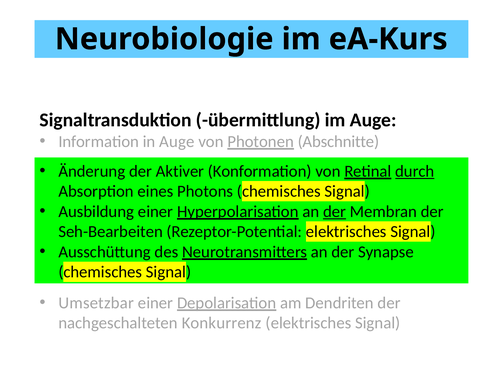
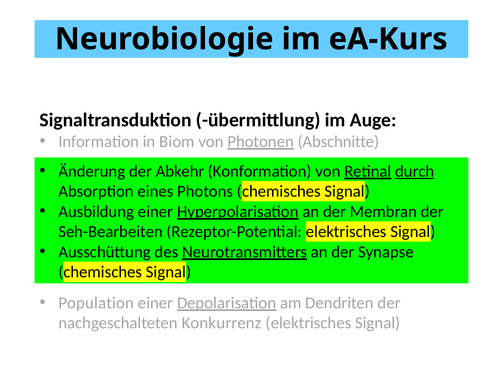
in Auge: Auge -> Biom (177, 141)
Aktiver: Aktiver -> Abkehr (180, 171)
der underline: present -> none (335, 211)
Umsetzbar: Umsetzbar -> Population (96, 302)
